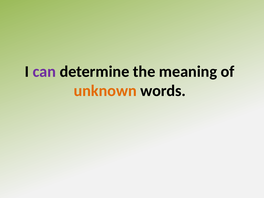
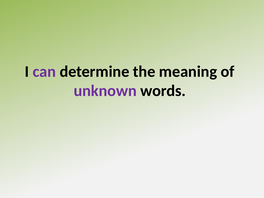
unknown colour: orange -> purple (105, 91)
